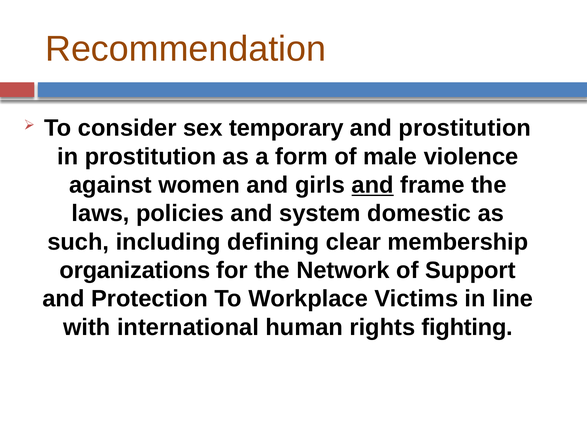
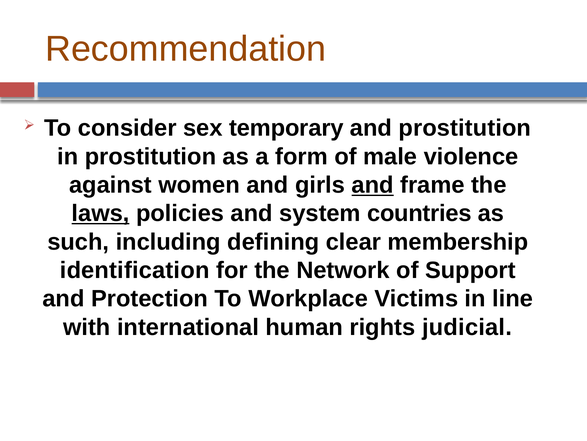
laws underline: none -> present (101, 213)
domestic: domestic -> countries (419, 213)
organizations: organizations -> identification (135, 270)
fighting: fighting -> judicial (467, 327)
